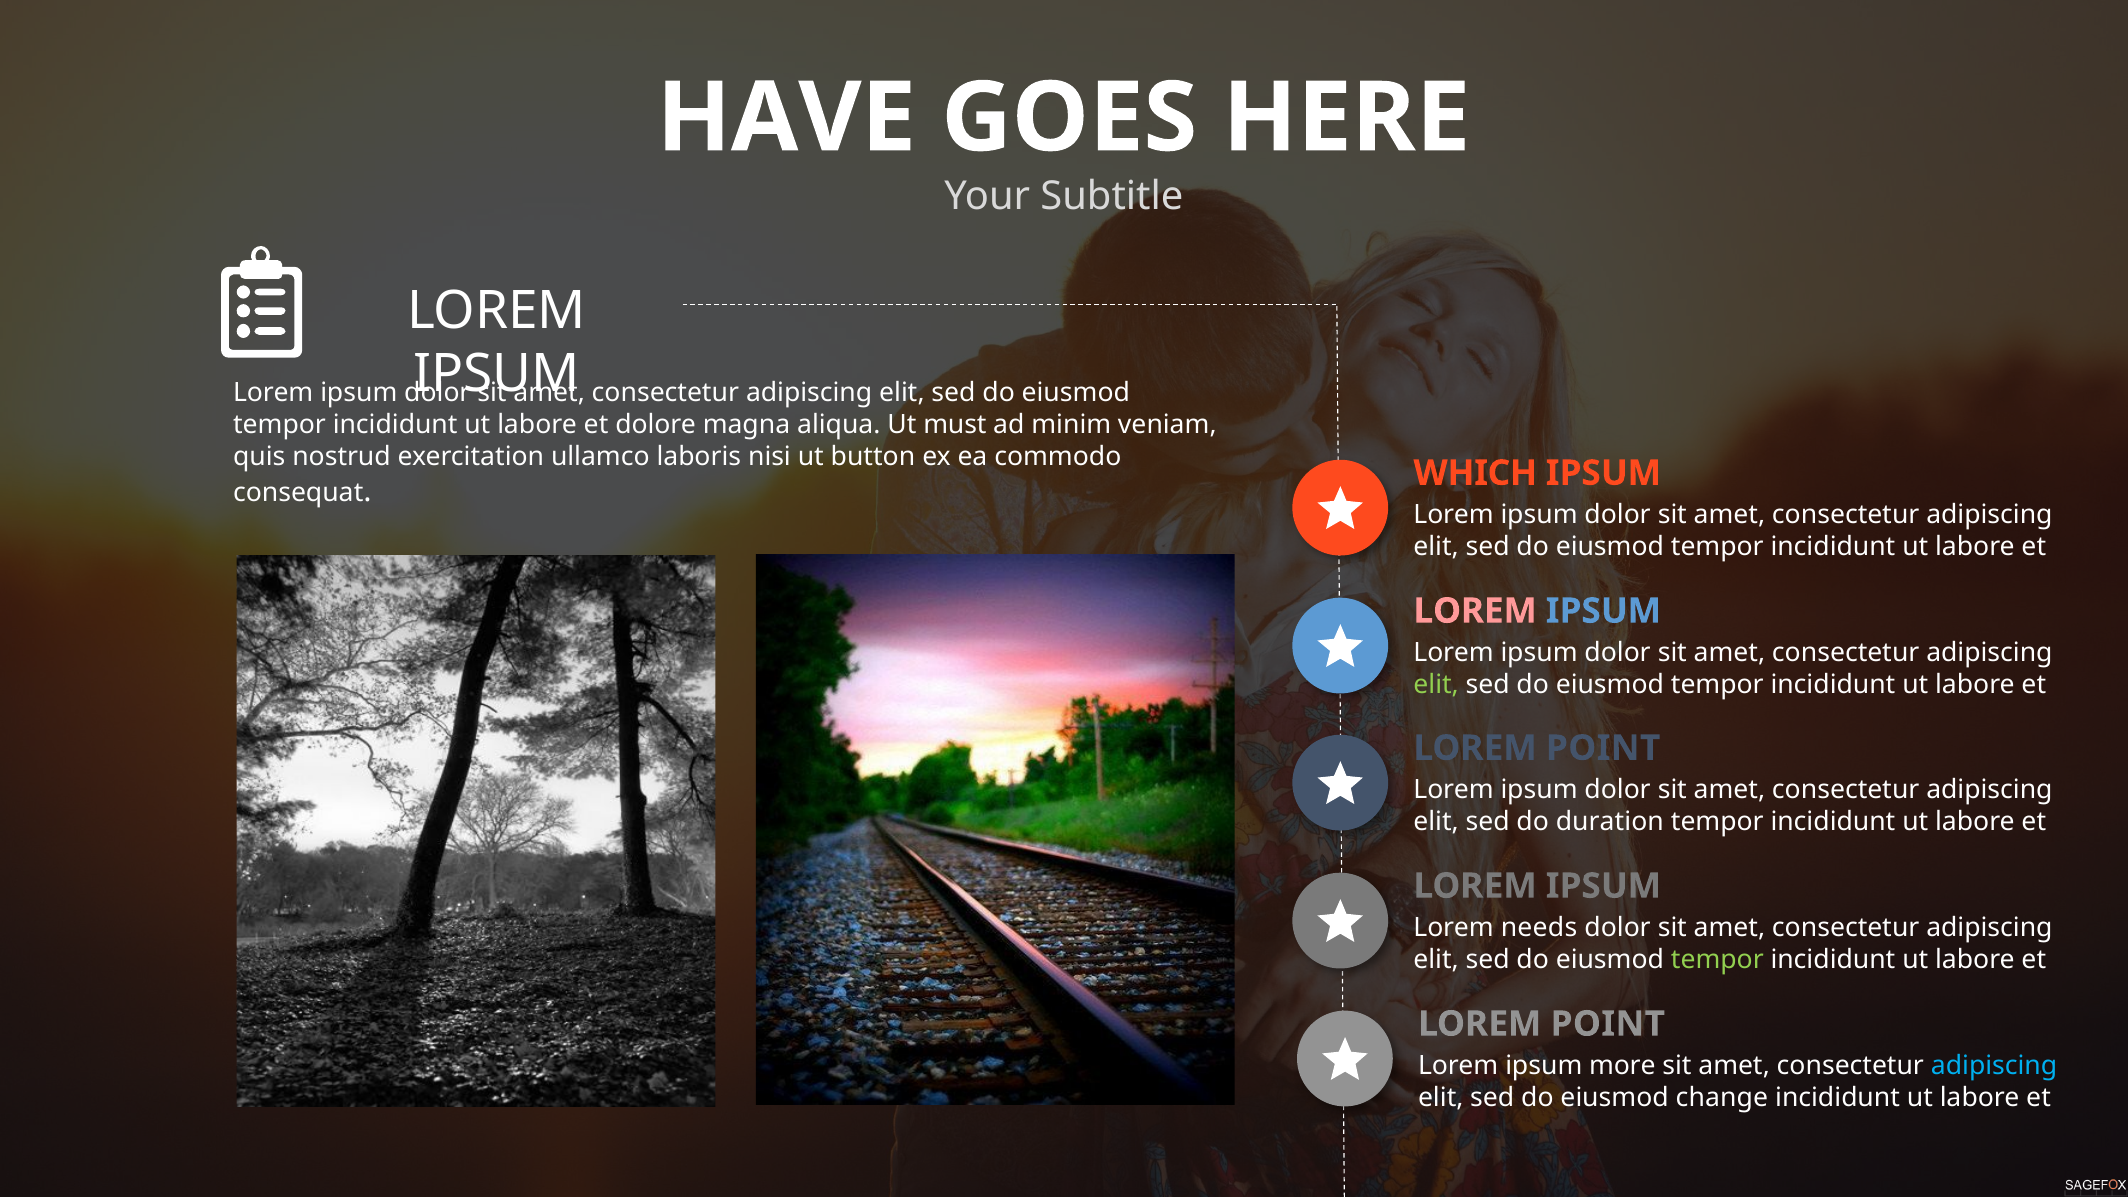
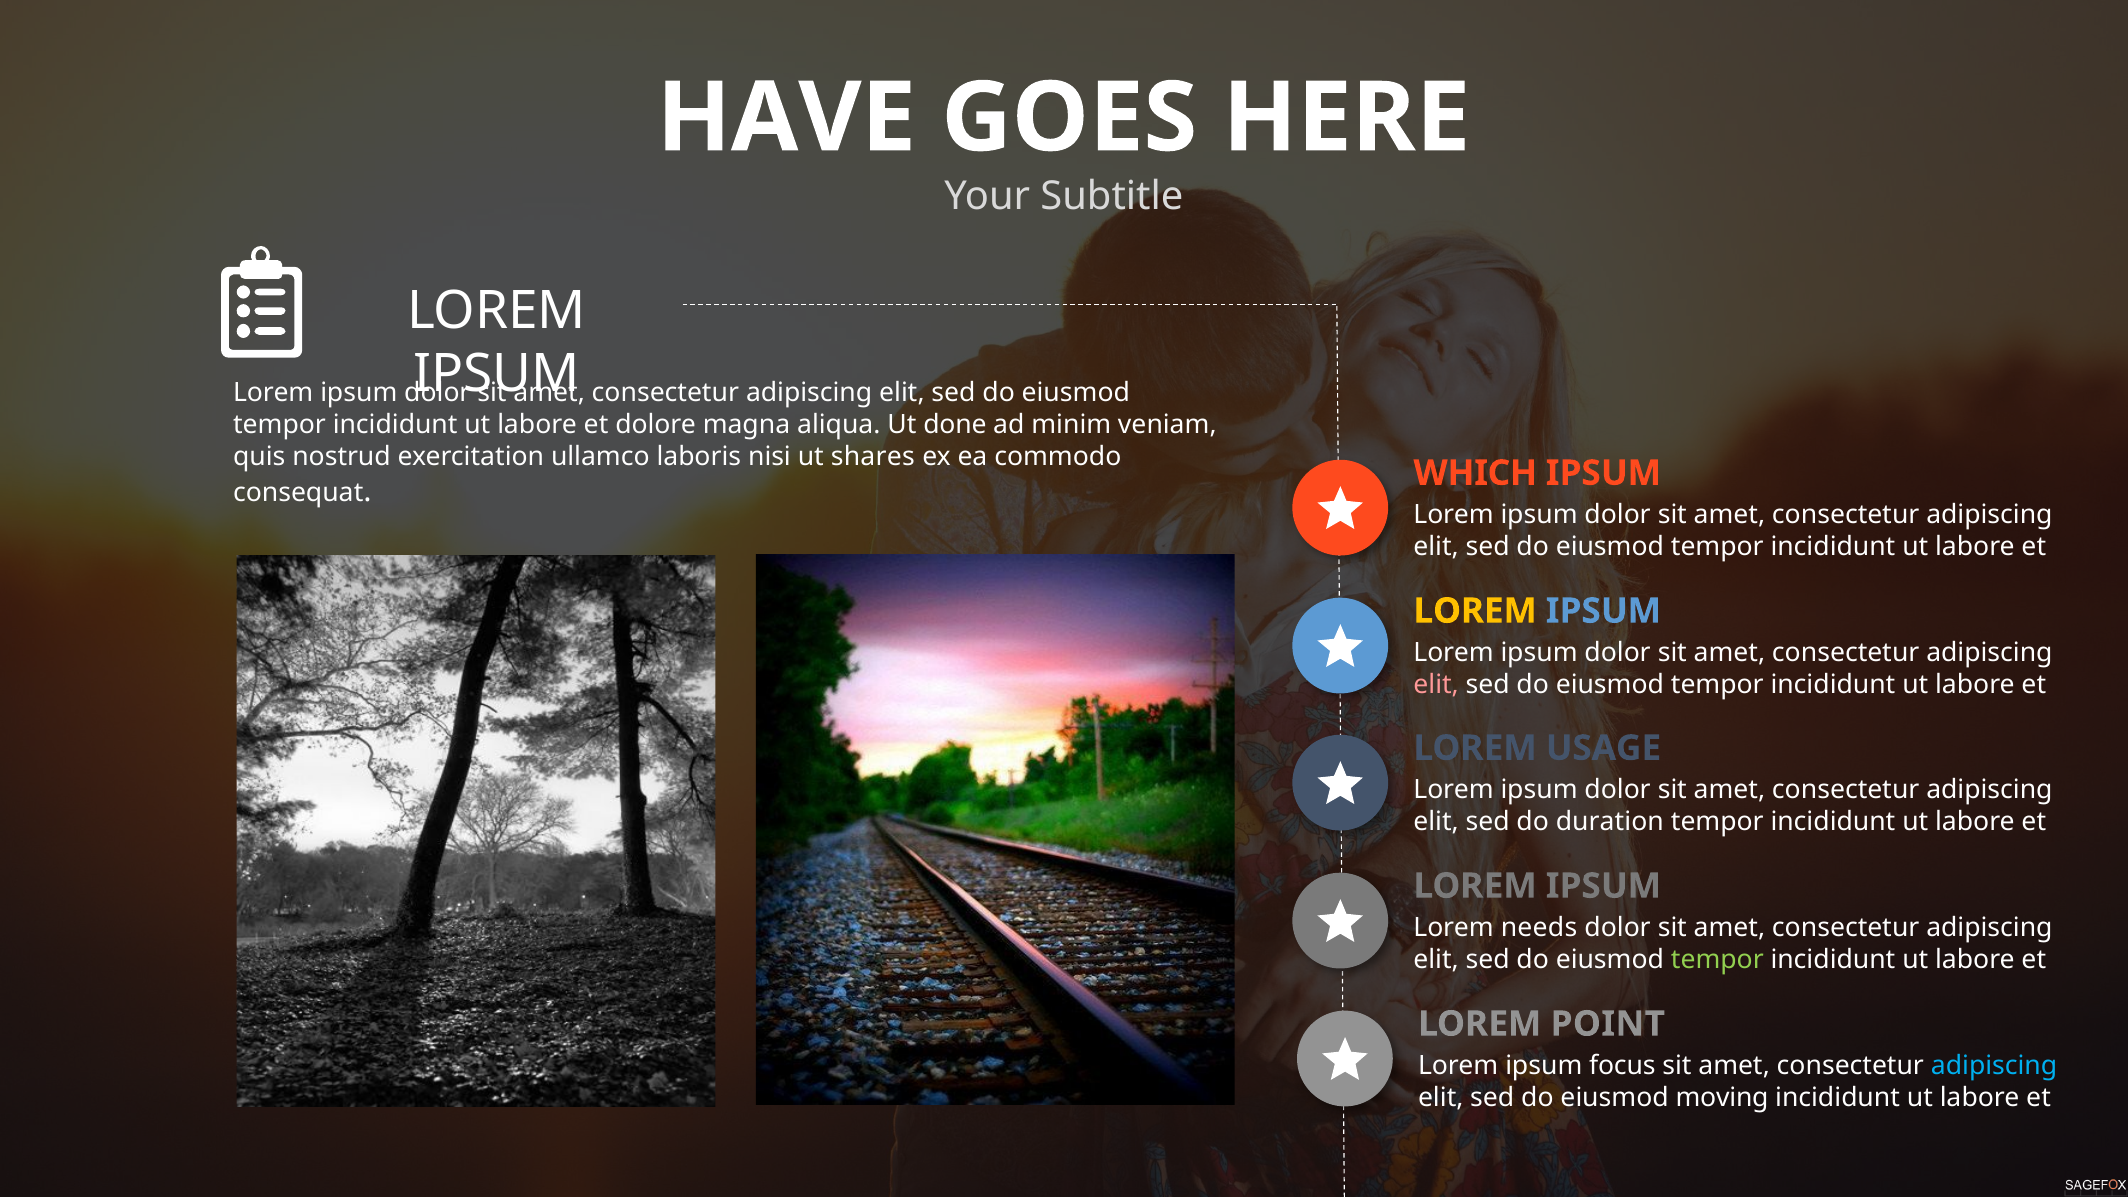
must: must -> done (955, 425)
button: button -> shares (873, 457)
LOREM colour: pink -> yellow (1475, 611)
elit colour: light green -> pink (1436, 685)
POINT: POINT -> USAGE (1603, 748)
more: more -> focus (1622, 1066)
change: change -> moving (1722, 1098)
